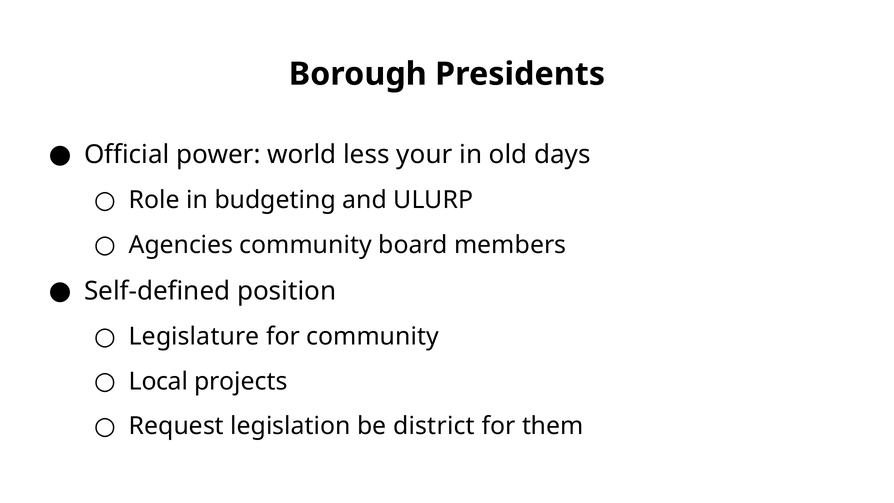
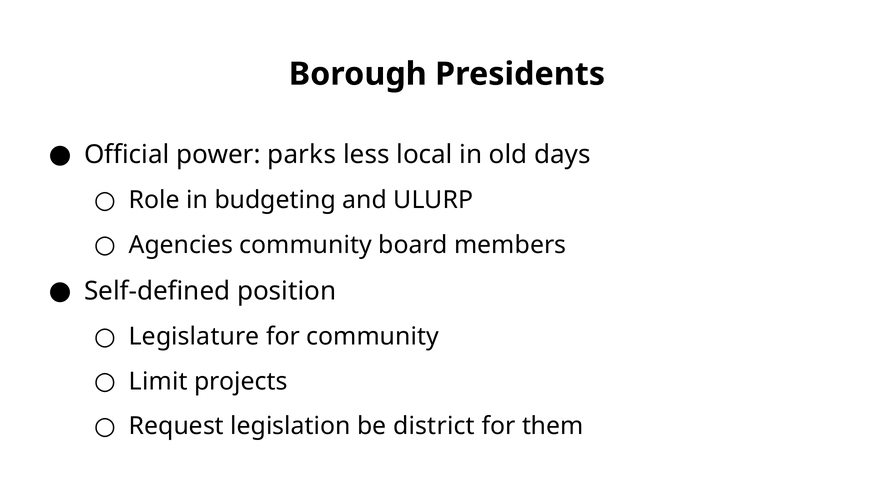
world: world -> parks (302, 155)
your: your -> local (424, 155)
Local: Local -> Limit (158, 381)
